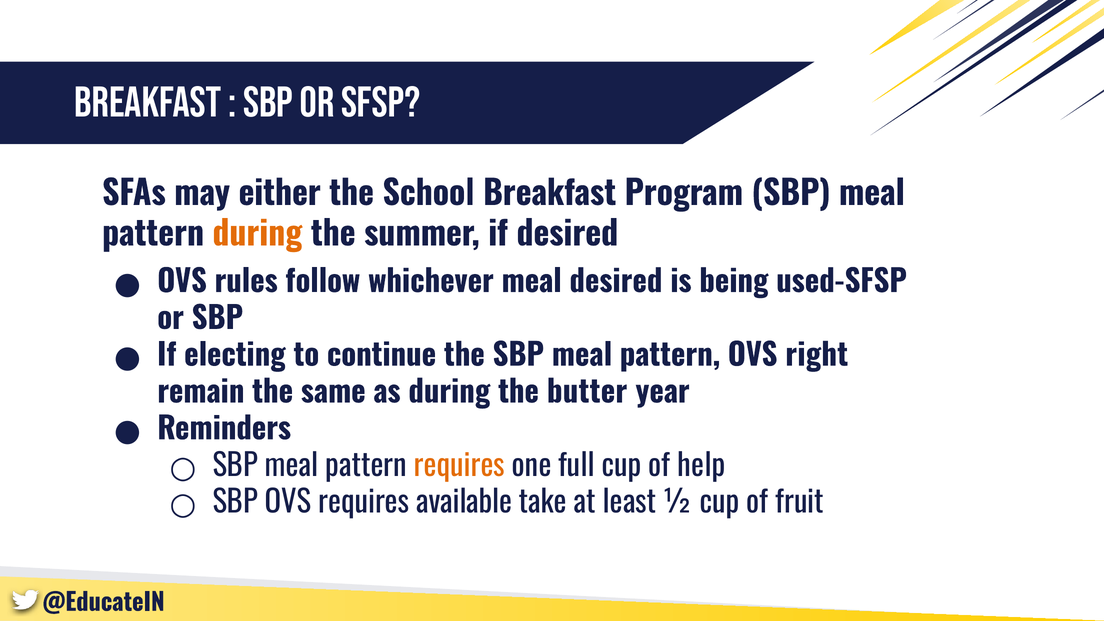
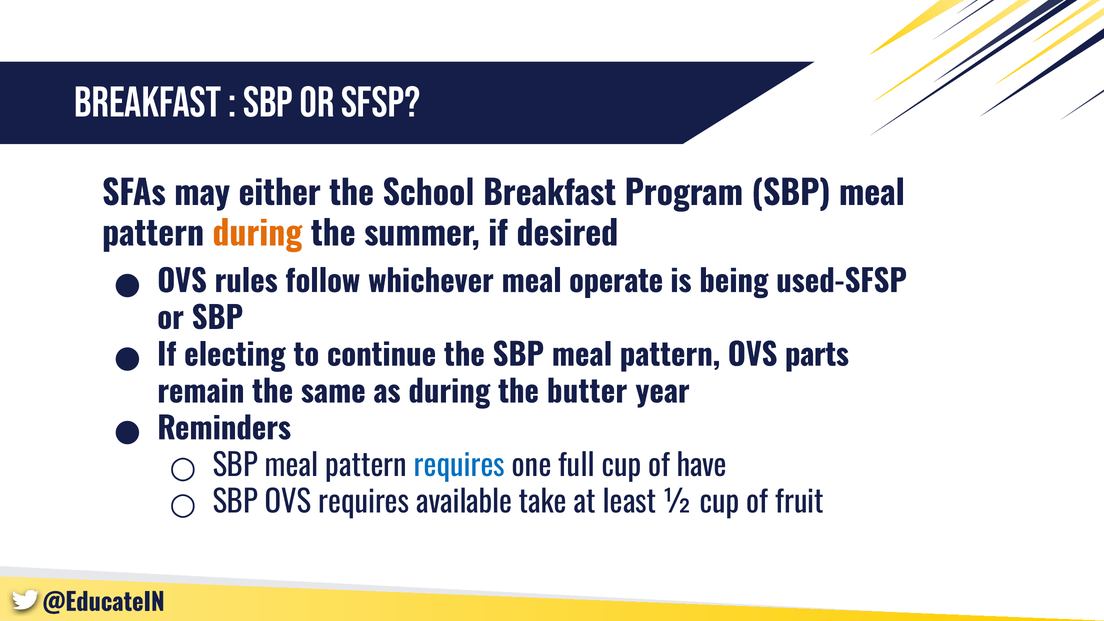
meal desired: desired -> operate (616, 282)
right: right -> parts (817, 356)
requires colour: orange -> blue (459, 466)
help: help -> have (702, 466)
